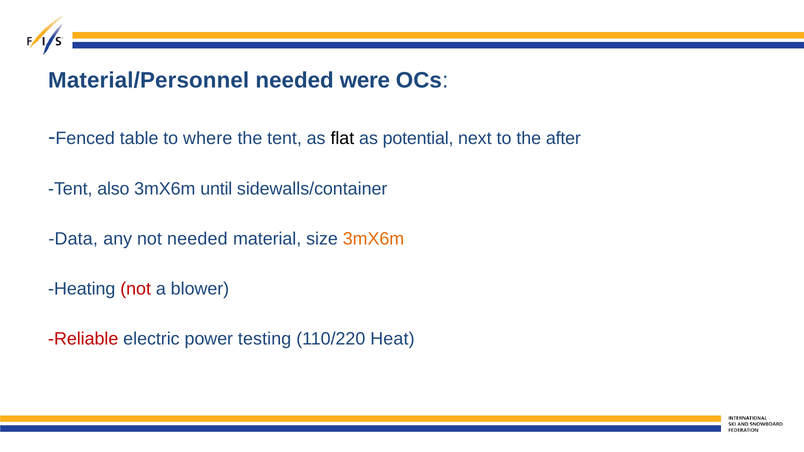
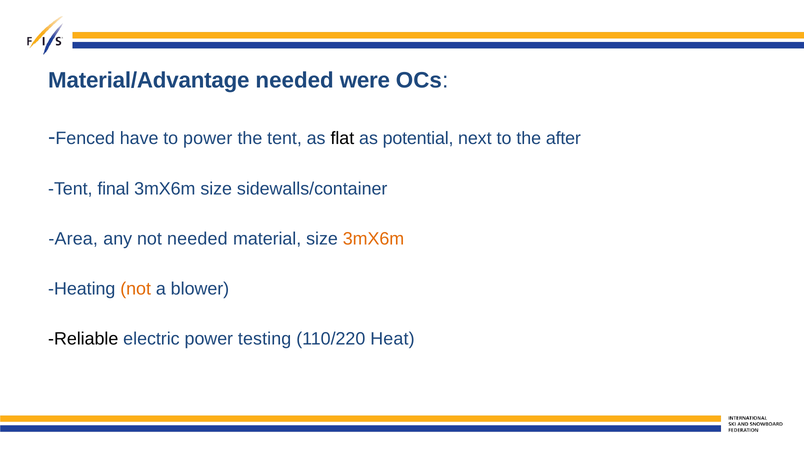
Material/Personnel: Material/Personnel -> Material/Advantage (149, 80)
table: table -> have (139, 138)
to where: where -> power (208, 138)
also: also -> final (113, 189)
3mX6m until: until -> size (216, 189)
Data: Data -> Area (73, 239)
not colour: red -> orange (136, 289)
Reliable colour: red -> black (83, 339)
